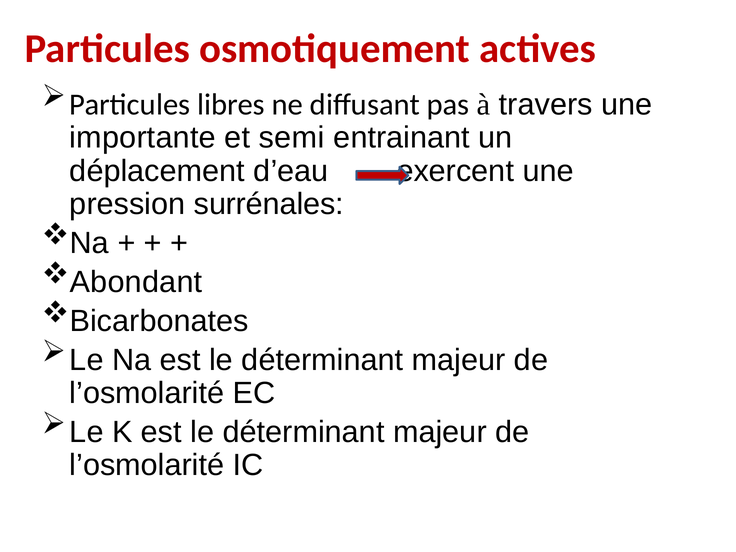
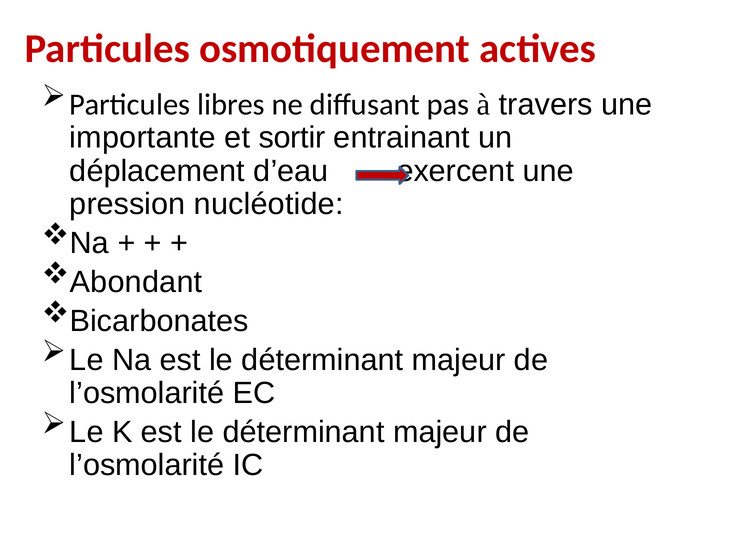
semi: semi -> sortir (292, 138)
surrénales: surrénales -> nucléotide (269, 204)
